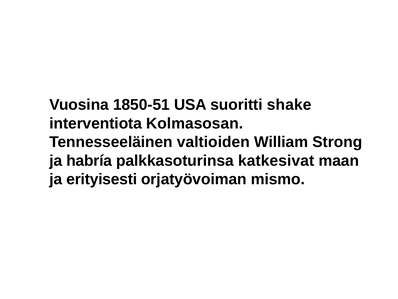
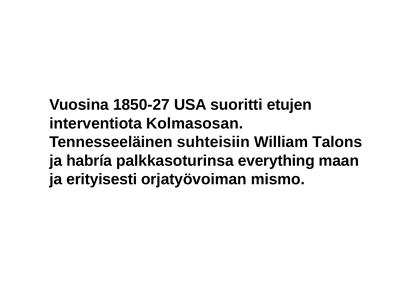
1850-51: 1850-51 -> 1850-27 (141, 105)
shake: shake -> etujen (289, 105)
valtioiden: valtioiden -> suhteisiin (213, 142)
Strong: Strong -> Talons (337, 142)
katkesivat: katkesivat -> everything (276, 160)
